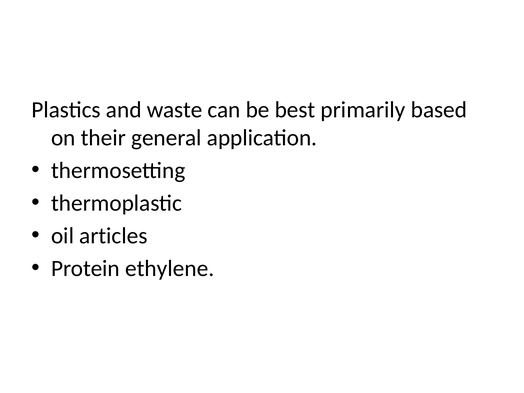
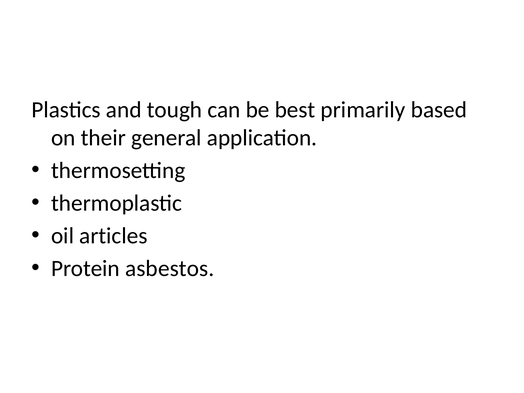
waste: waste -> tough (175, 110)
ethylene: ethylene -> asbestos (170, 268)
